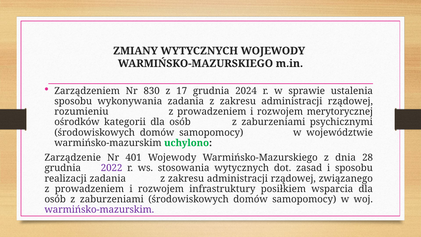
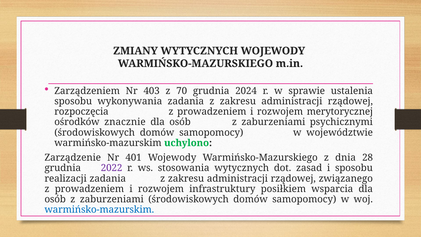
830: 830 -> 403 (152, 91)
17: 17 -> 70 (182, 91)
rozumieniu: rozumieniu -> rozpoczęcia (81, 112)
kategorii: kategorii -> znacznie (125, 122)
warmińsko-mazurskim colour: purple -> blue (99, 210)
